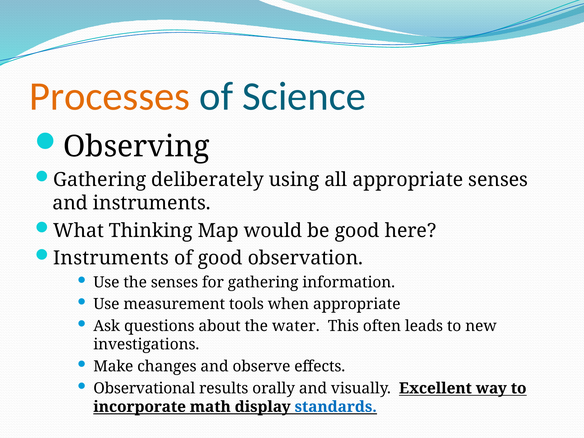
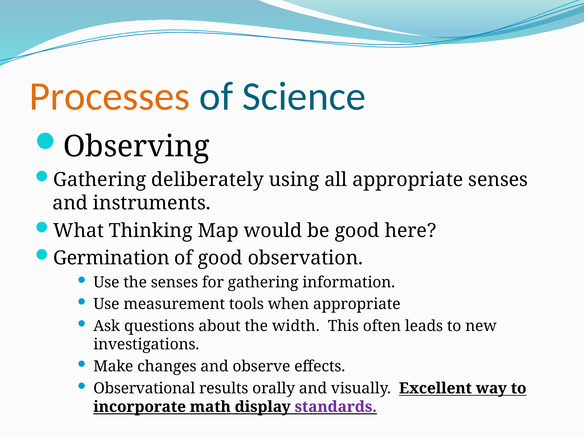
Instruments: Instruments -> Germination (111, 258)
water: water -> width (296, 326)
standards colour: blue -> purple (336, 407)
